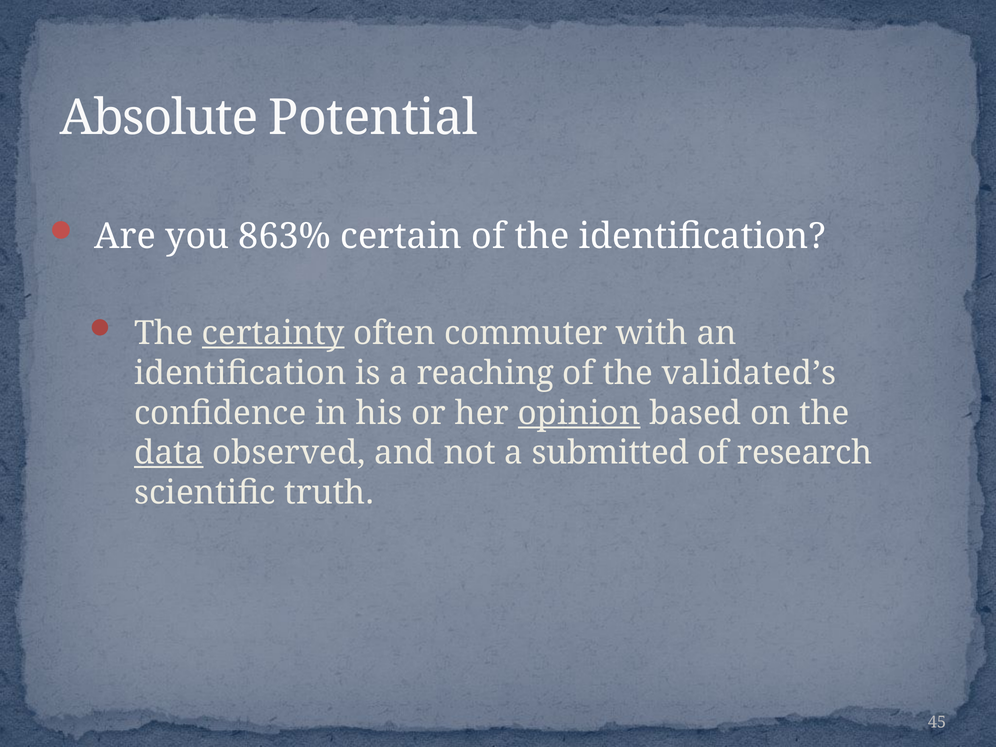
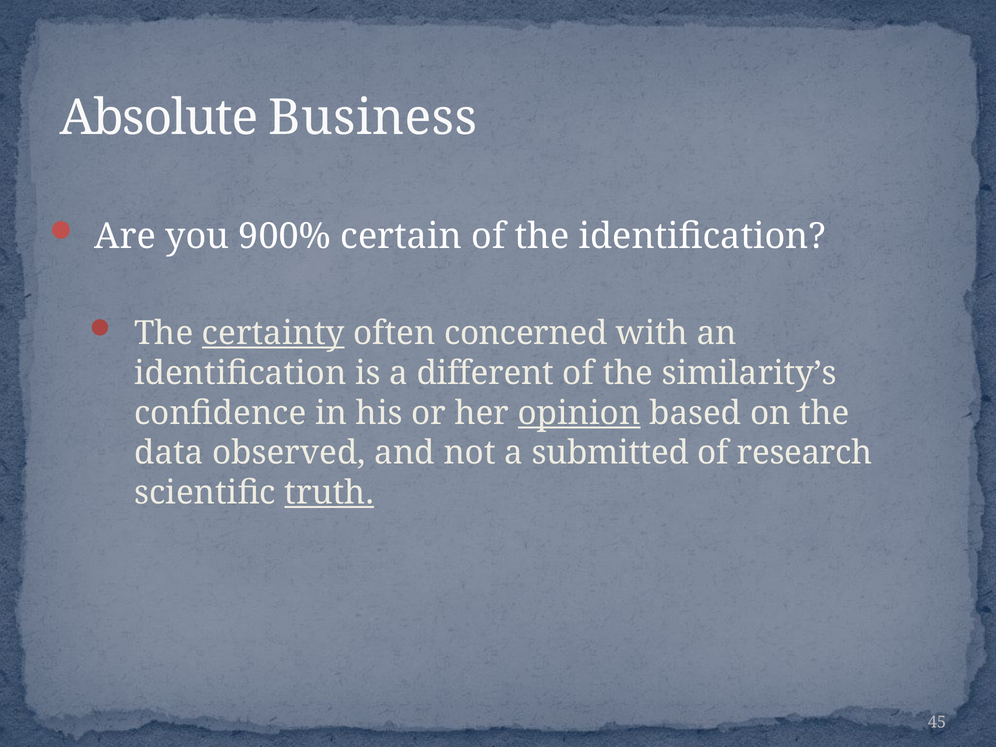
Potential: Potential -> Business (373, 118)
863%: 863% -> 900% (285, 237)
commuter: commuter -> concerned (526, 333)
reaching: reaching -> different (485, 373)
validated’s: validated’s -> similarity’s (749, 373)
data underline: present -> none (169, 453)
truth underline: none -> present (329, 493)
